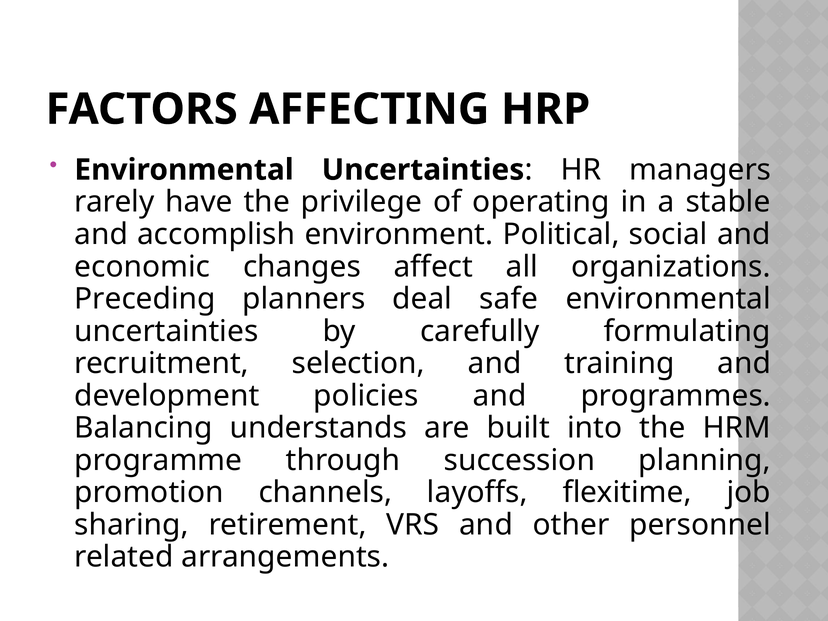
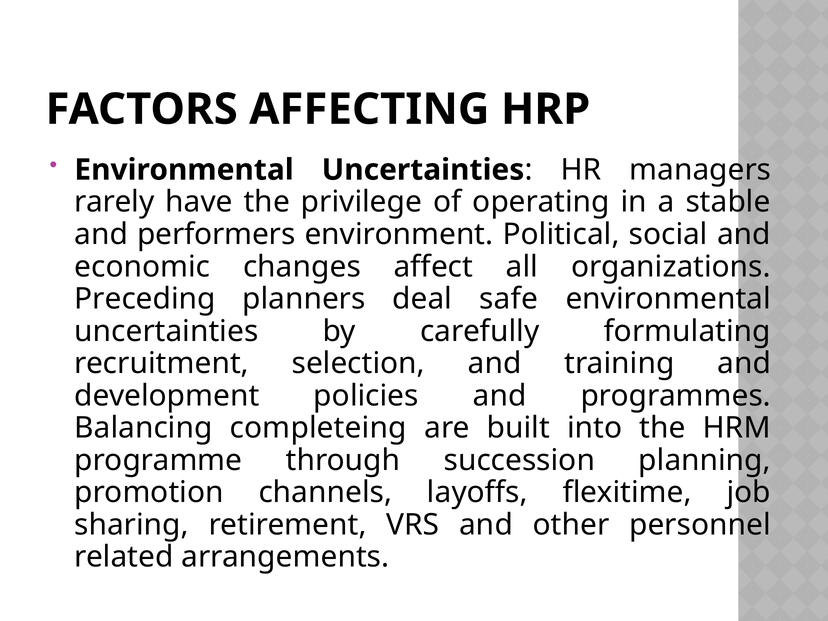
accomplish: accomplish -> performers (216, 234)
understands: understands -> completeing (318, 428)
